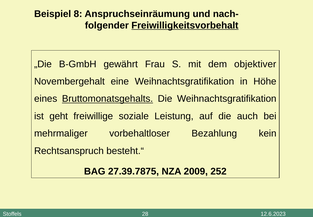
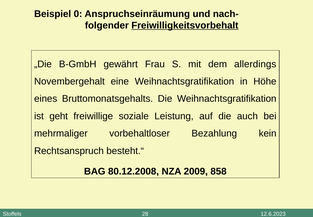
8: 8 -> 0 (78, 14)
objektiver: objektiver -> allerdings (255, 64)
Bruttomonatsgehalts underline: present -> none (107, 99)
27.39.7875: 27.39.7875 -> 80.12.2008 (134, 171)
252: 252 -> 858 (219, 171)
